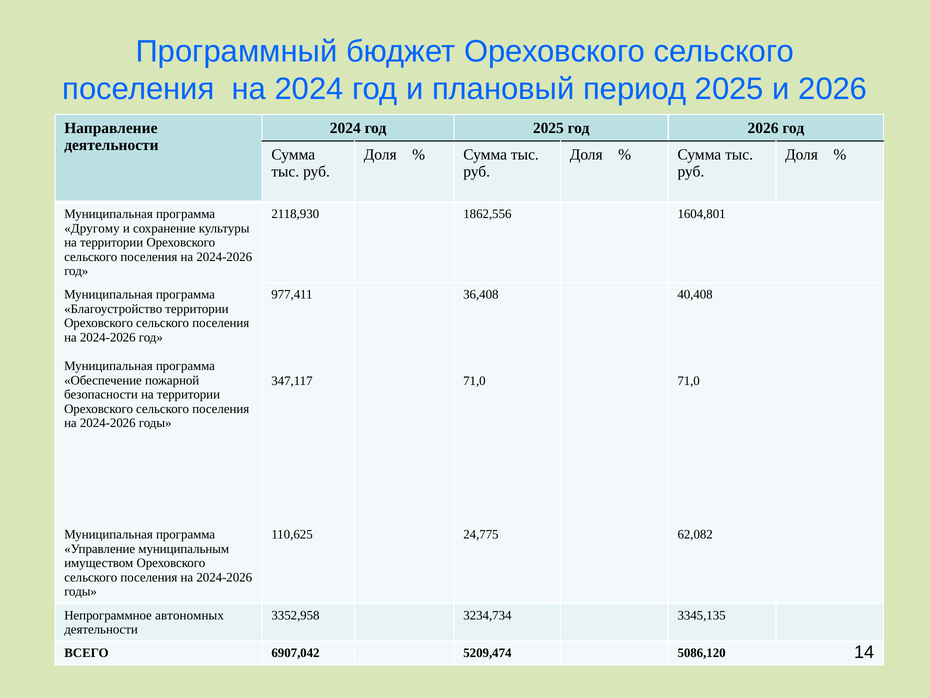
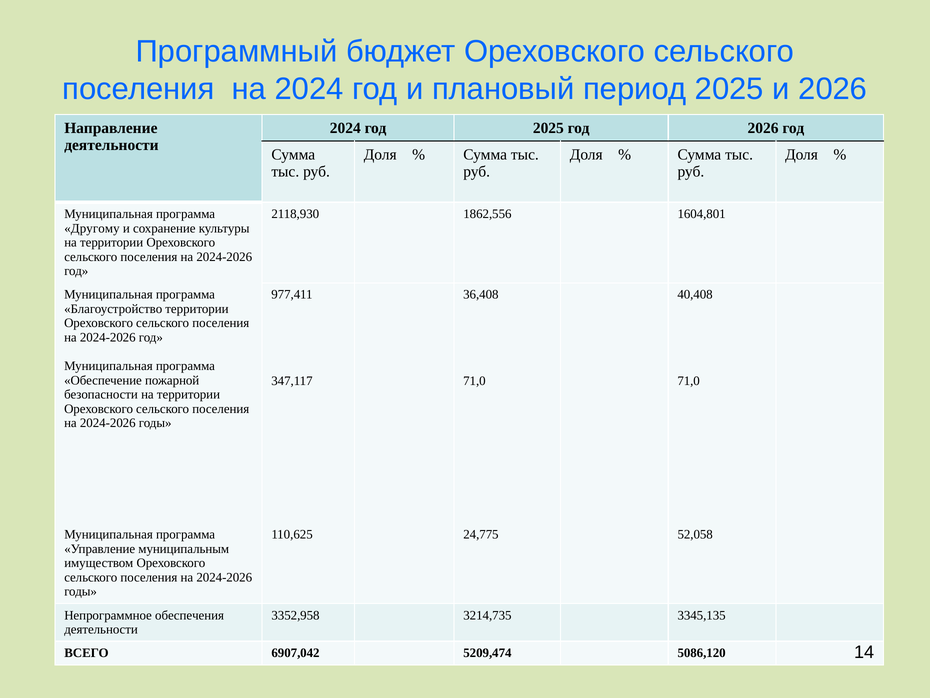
62,082: 62,082 -> 52,058 (695, 534)
автономных: автономных -> обеспечения (190, 615)
3234,734: 3234,734 -> 3214,735 (487, 615)
